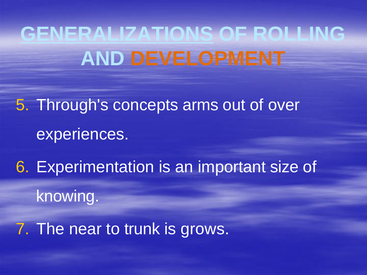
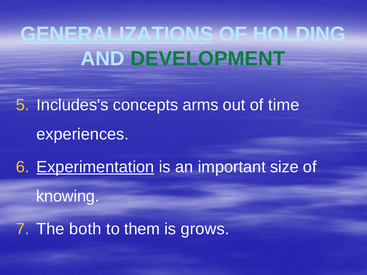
ROLLING: ROLLING -> HOLDING (299, 34)
DEVELOPMENT colour: orange -> green (208, 59)
Through's: Through's -> Includes's (72, 105)
over: over -> time (284, 105)
Experimentation underline: none -> present (95, 167)
near: near -> both (85, 229)
trunk: trunk -> them (142, 229)
